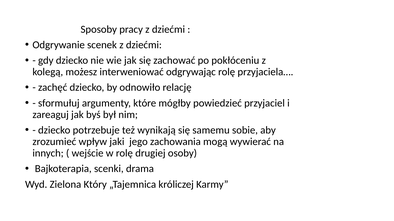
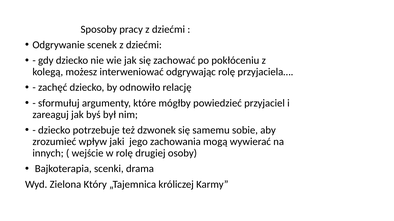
wynikają: wynikają -> dzwonek (157, 130)
